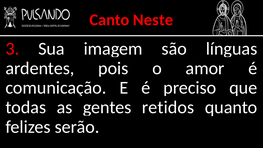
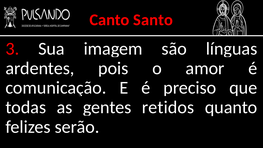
Neste: Neste -> Santo (153, 20)
